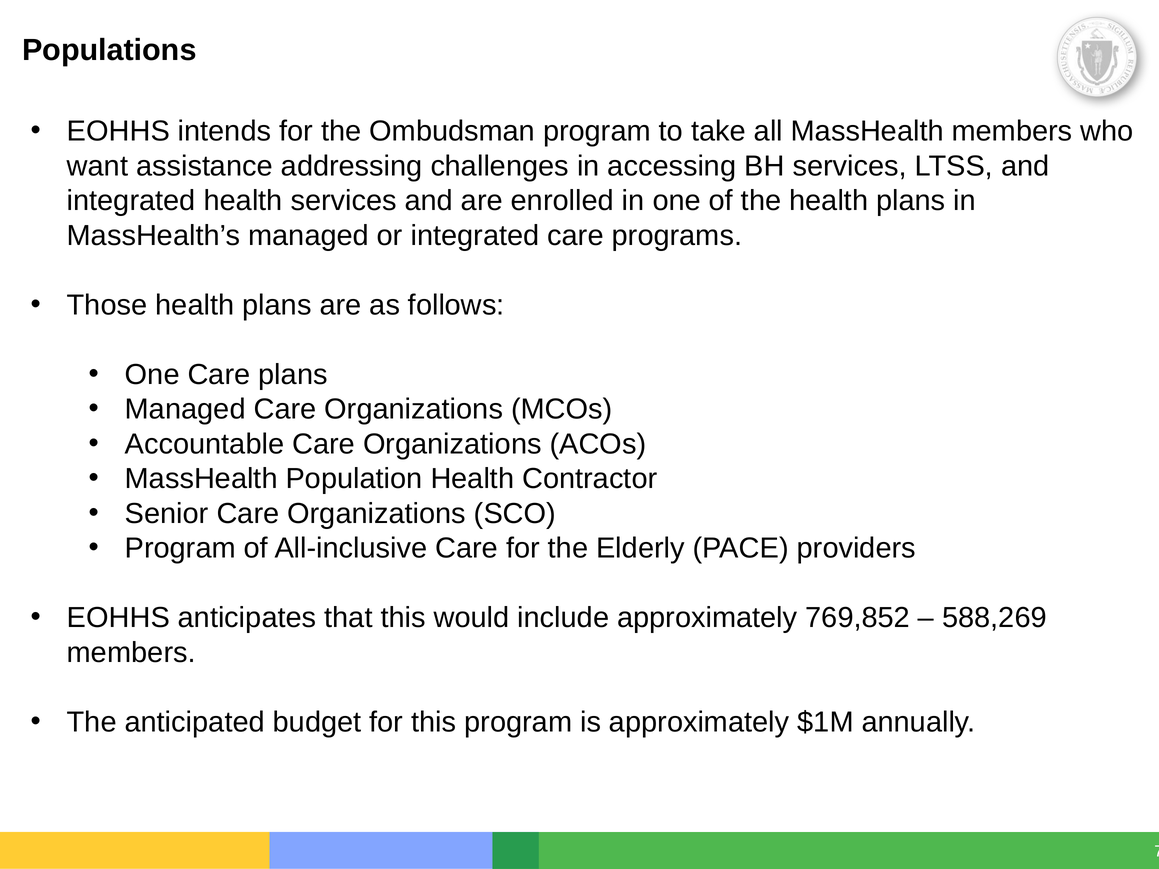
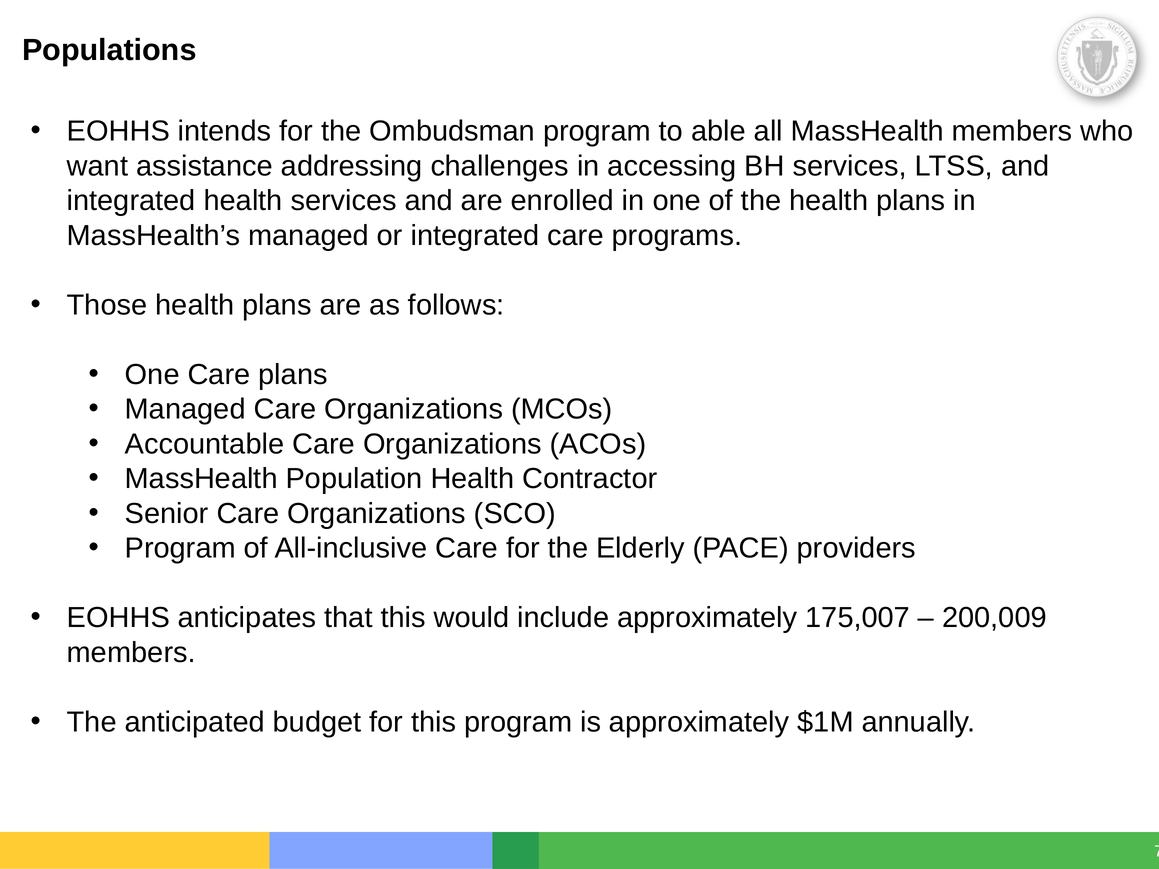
take: take -> able (718, 131)
769,852: 769,852 -> 175,007 (858, 618)
588,269: 588,269 -> 200,009 (994, 618)
